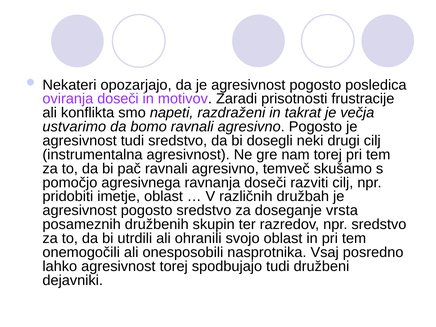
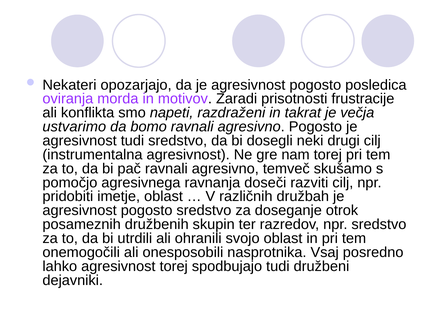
oviranja doseči: doseči -> morda (118, 99)
vrsta: vrsta -> otrok (342, 210)
